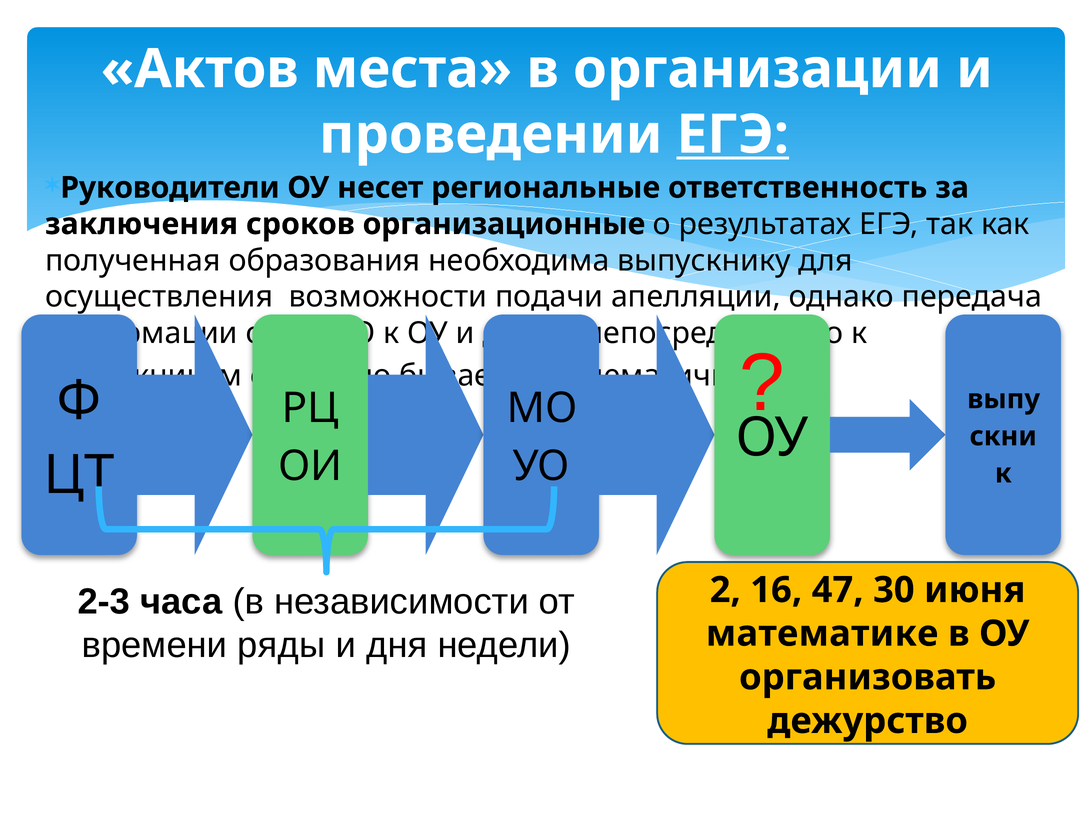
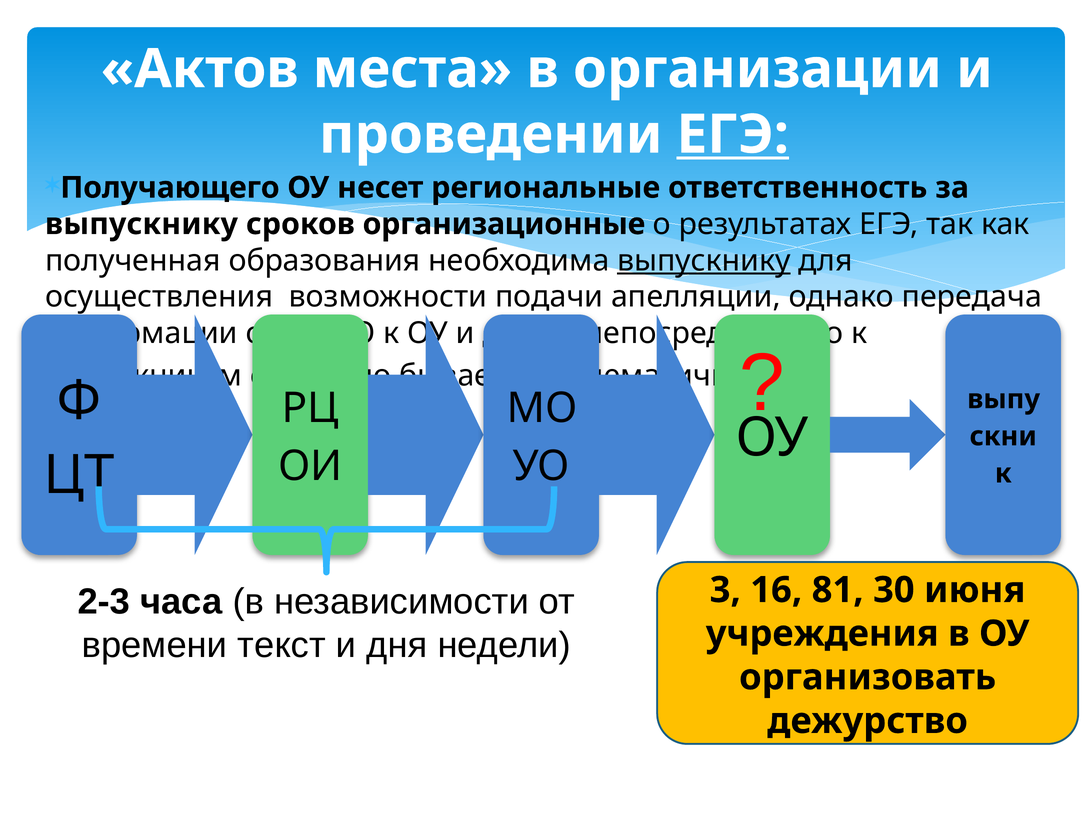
Руководители: Руководители -> Получающего (170, 188)
заключения: заключения -> выпускнику (141, 224)
выпускнику underline: none -> present (704, 261)
2: 2 -> 3 (725, 590)
47: 47 -> 81 (838, 590)
математике: математике -> учреждения (822, 634)
ряды: ряды -> текст (281, 646)
